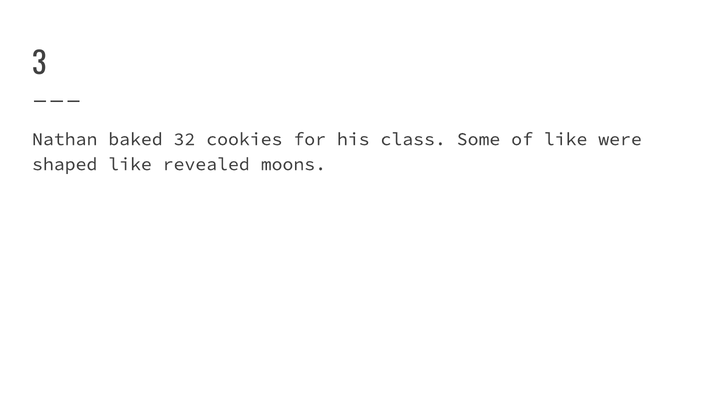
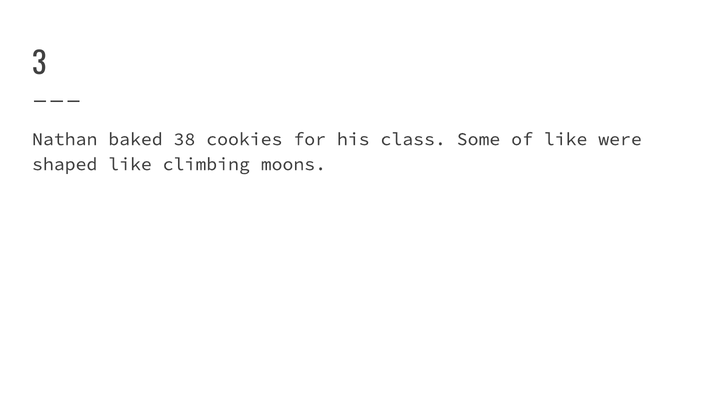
32: 32 -> 38 (184, 139)
revealed: revealed -> climbing (206, 164)
